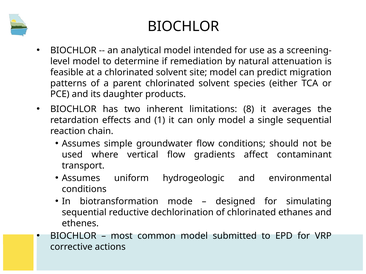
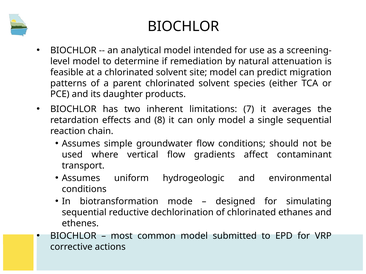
8: 8 -> 7 (249, 109)
1: 1 -> 8 (160, 120)
